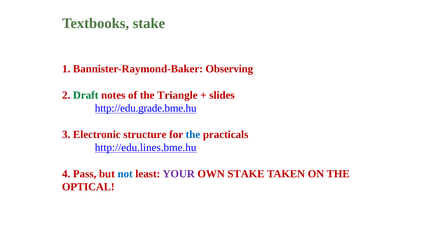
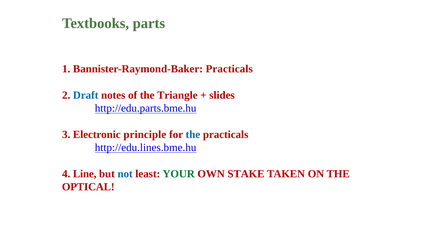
Textbooks stake: stake -> parts (149, 23)
Bannister-Raymond-Baker Observing: Observing -> Practicals (229, 69)
Draft colour: green -> blue (86, 95)
http://edu.grade.bme.hu: http://edu.grade.bme.hu -> http://edu.parts.bme.hu (146, 108)
structure: structure -> principle (145, 134)
Pass: Pass -> Line (85, 174)
YOUR colour: purple -> green (179, 174)
